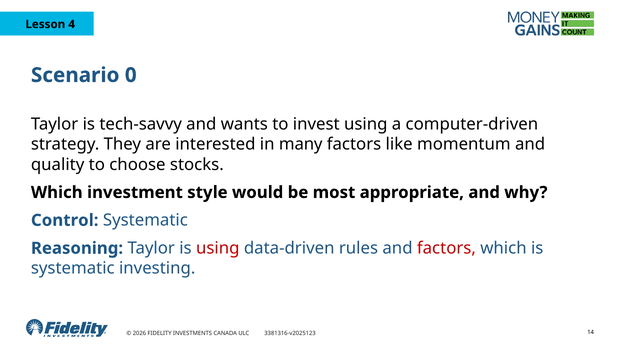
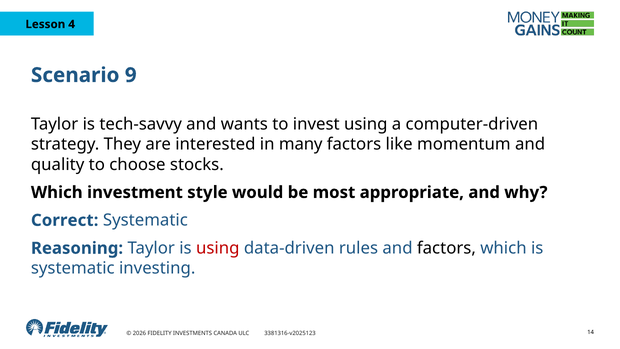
0: 0 -> 9 (131, 75)
Control: Control -> Correct (65, 220)
factors colour: red -> black (446, 248)
